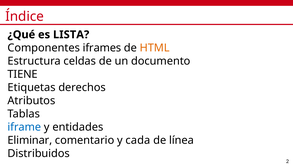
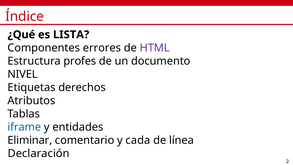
iframes: iframes -> errores (102, 48)
HTML colour: orange -> purple (155, 48)
celdas: celdas -> profes (80, 61)
TIENE: TIENE -> NIVEL (23, 74)
Distribuidos: Distribuidos -> Declaración (39, 153)
